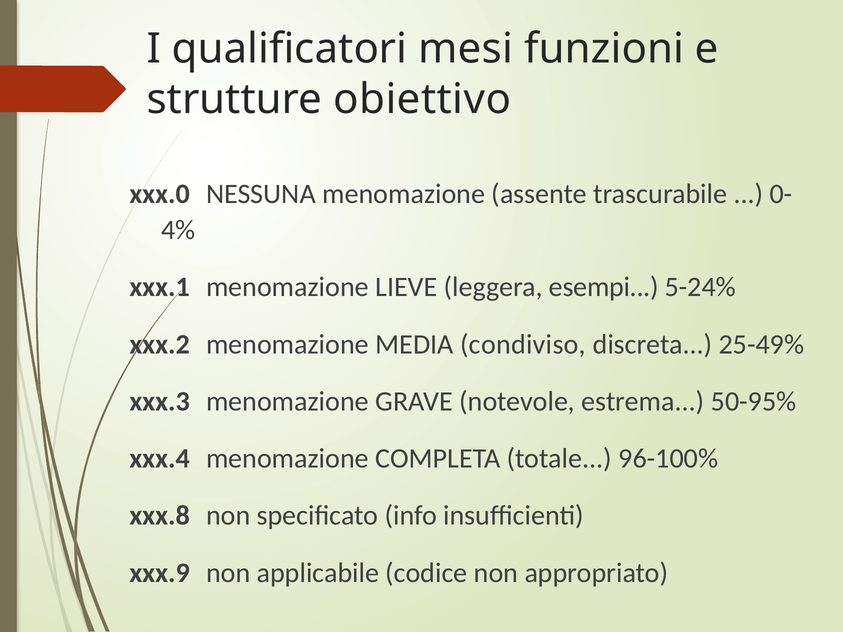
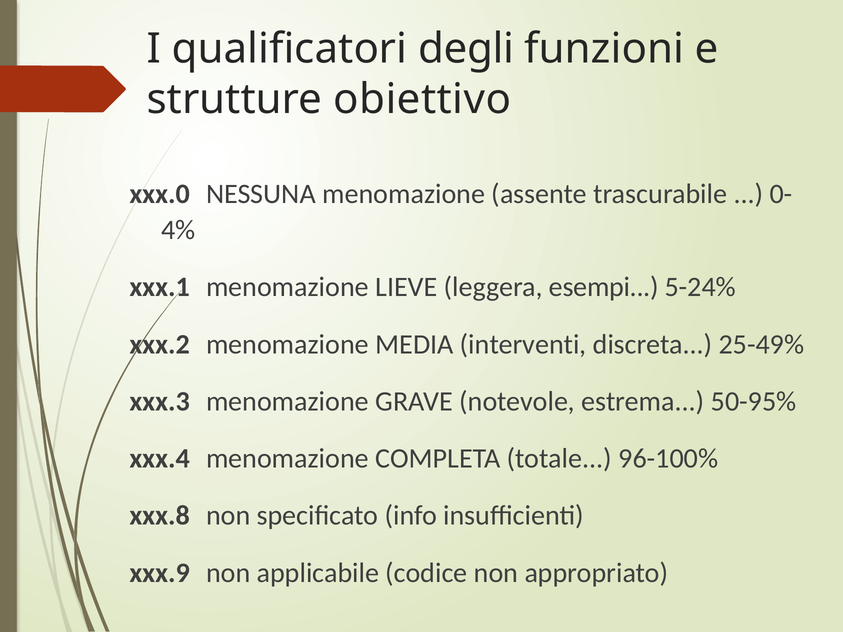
mesi: mesi -> degli (466, 49)
condiviso: condiviso -> interventi (523, 344)
